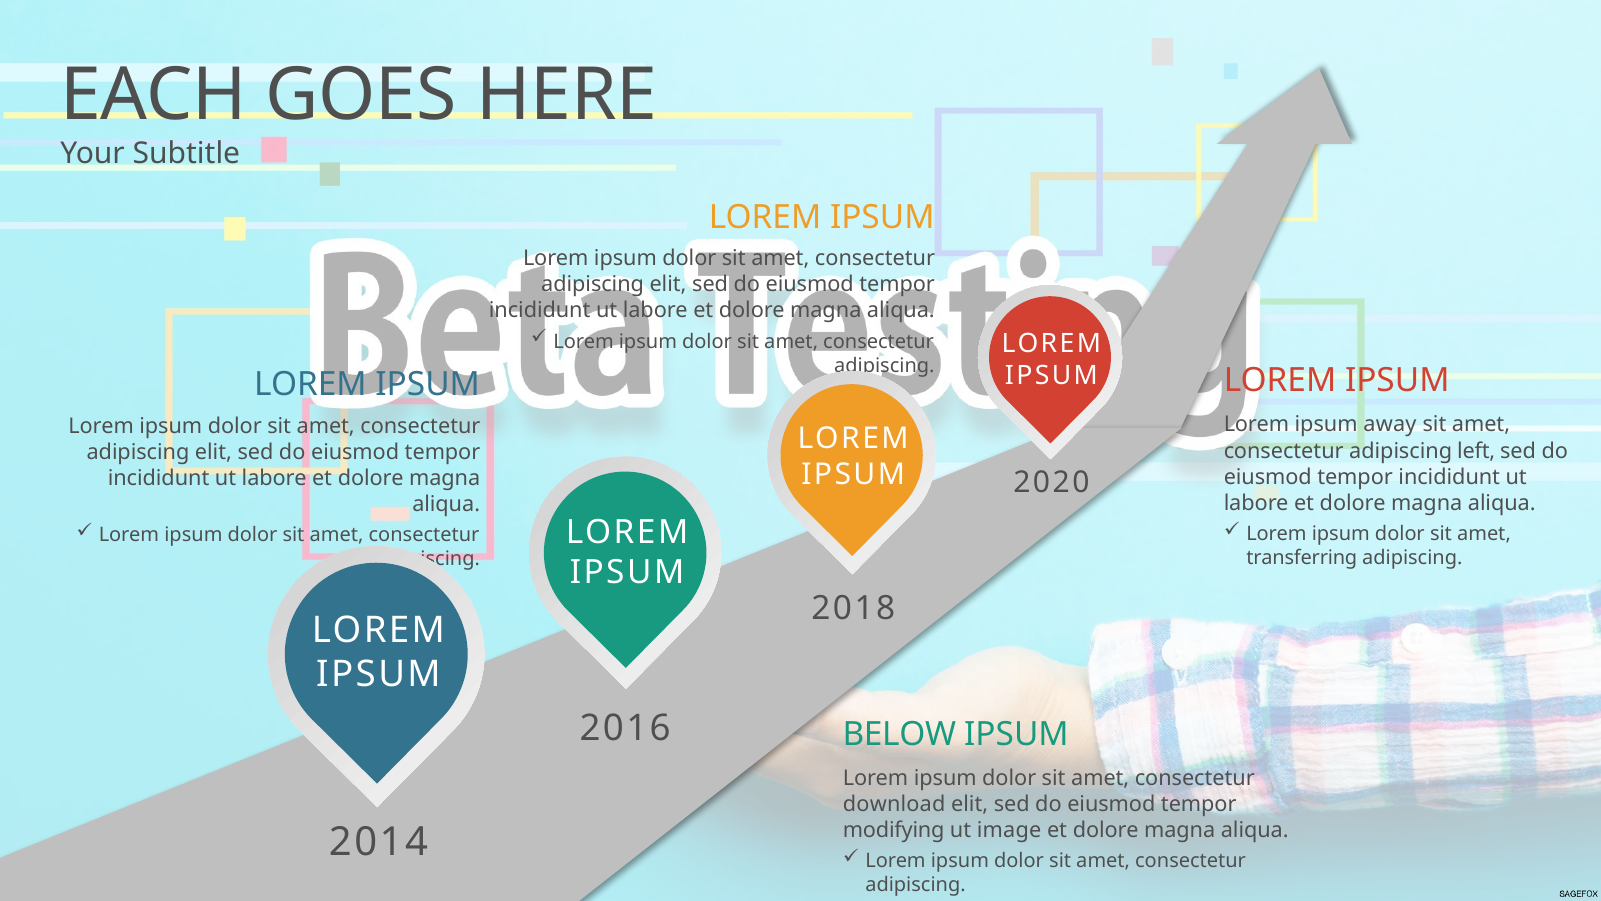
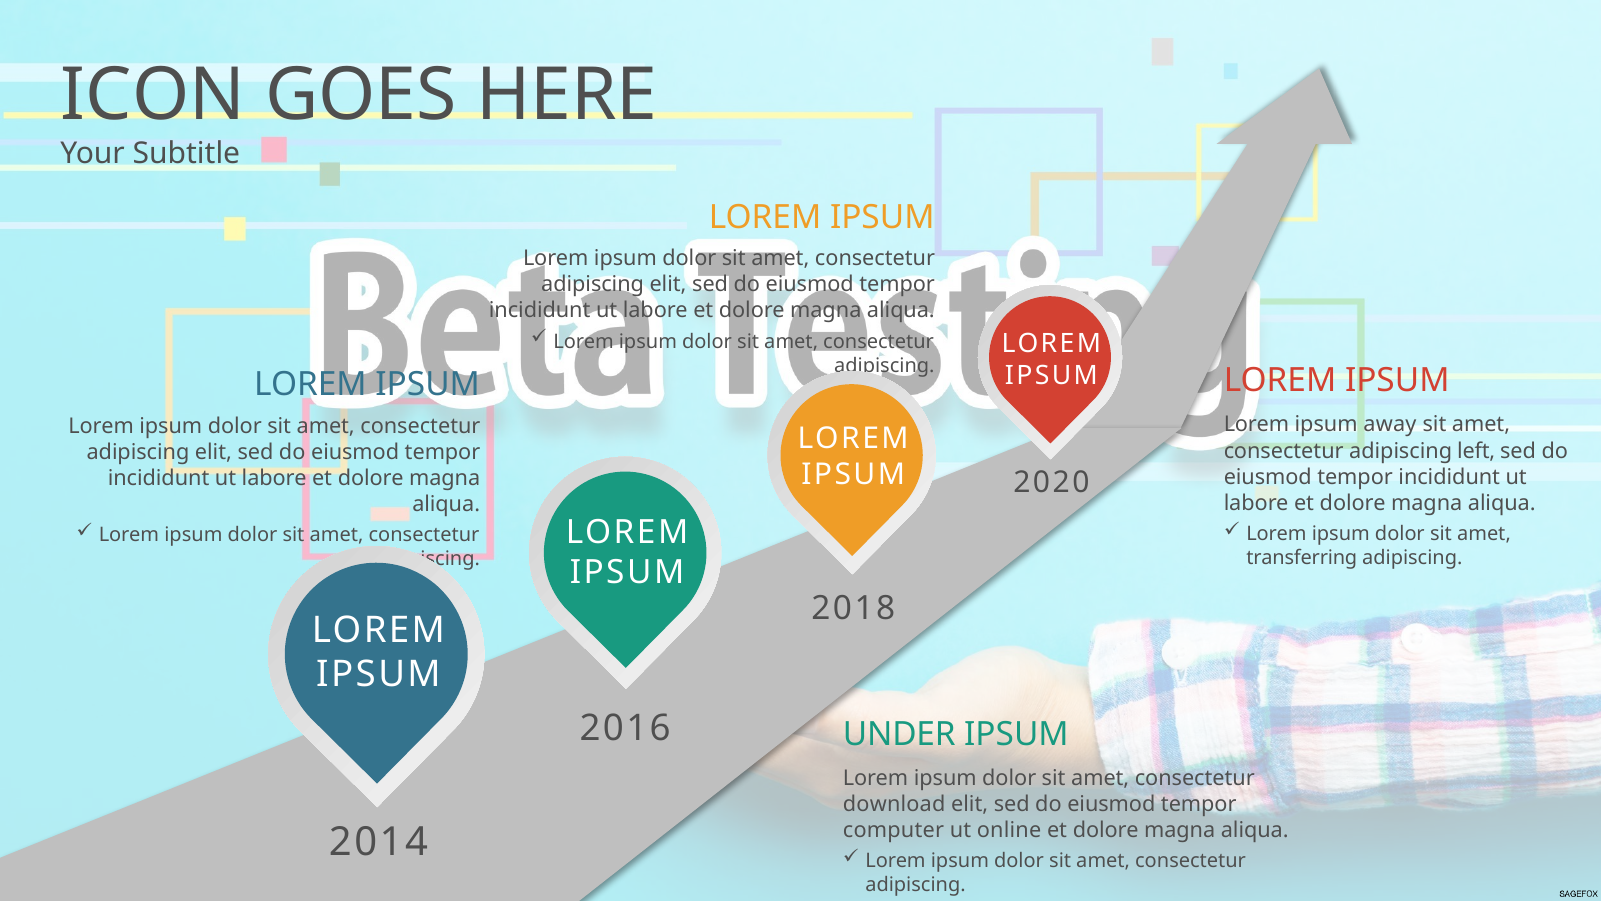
EACH: EACH -> ICON (153, 95)
BELOW: BELOW -> UNDER (899, 734)
modifying: modifying -> computer (894, 830)
image: image -> online (1009, 830)
